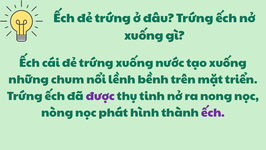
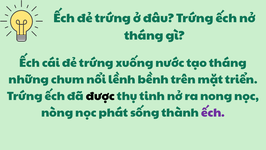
xuống: xuống -> tháng (144, 36)
tạo xuống: xuống -> tháng (228, 63)
được colour: purple -> black (100, 96)
hình: hình -> sống (145, 112)
